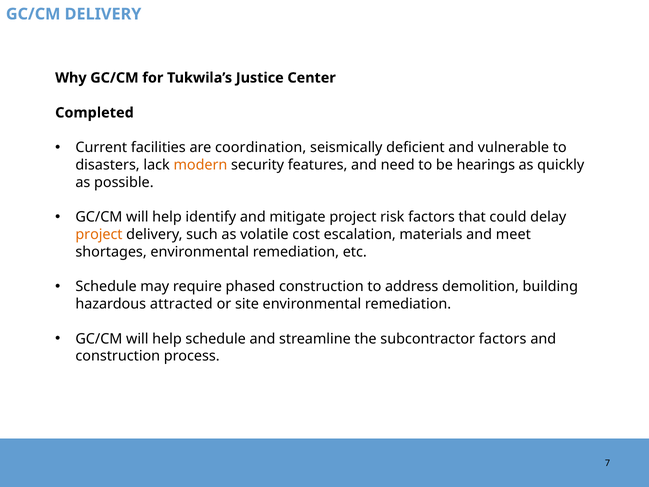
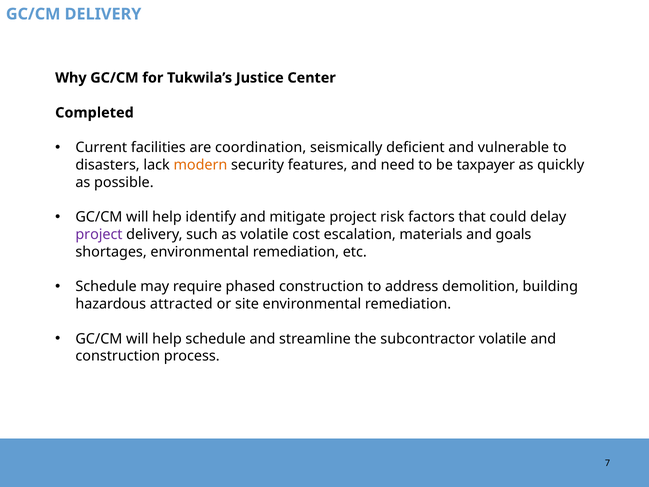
hearings: hearings -> taxpayer (486, 165)
project colour: orange -> purple (99, 234)
meet: meet -> goals (513, 234)
subcontractor factors: factors -> volatile (503, 339)
